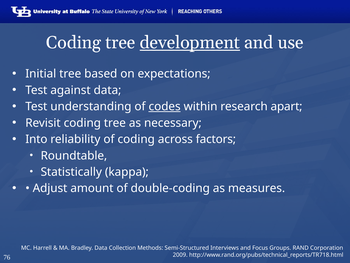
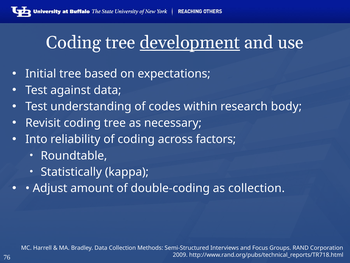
codes underline: present -> none (165, 106)
apart: apart -> body (286, 106)
as measures: measures -> collection (257, 188)
